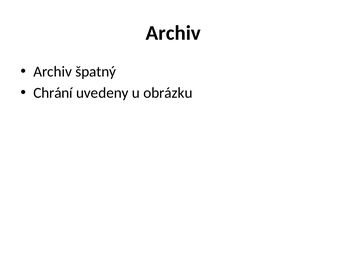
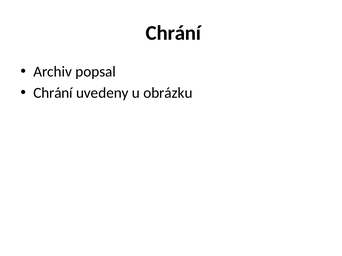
Archiv: Archiv -> Chrání (173, 33)
špatný: špatný -> popsal (96, 72)
